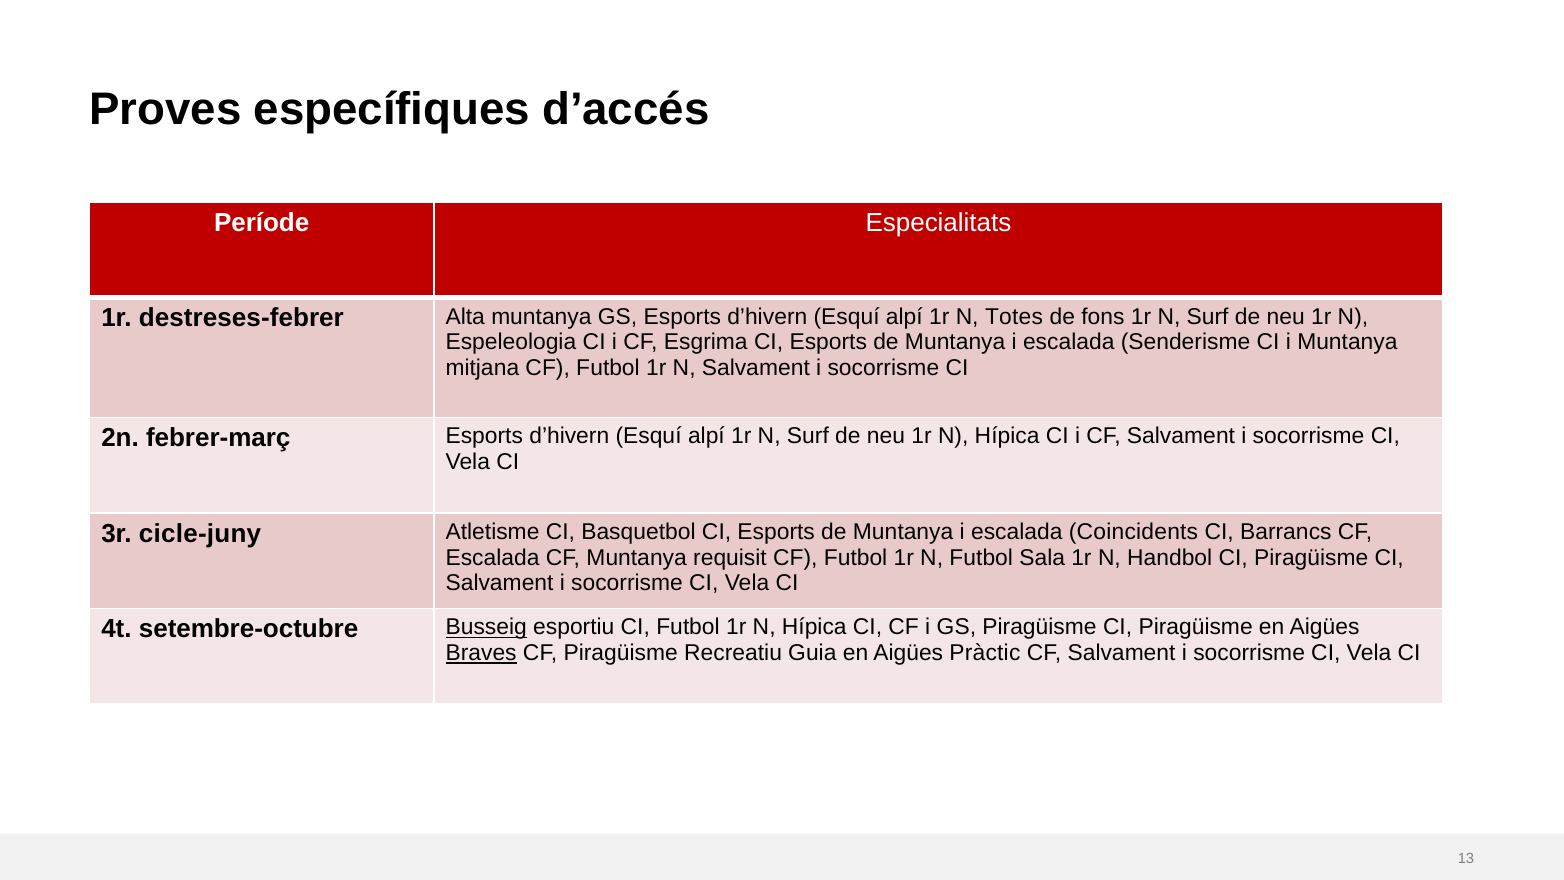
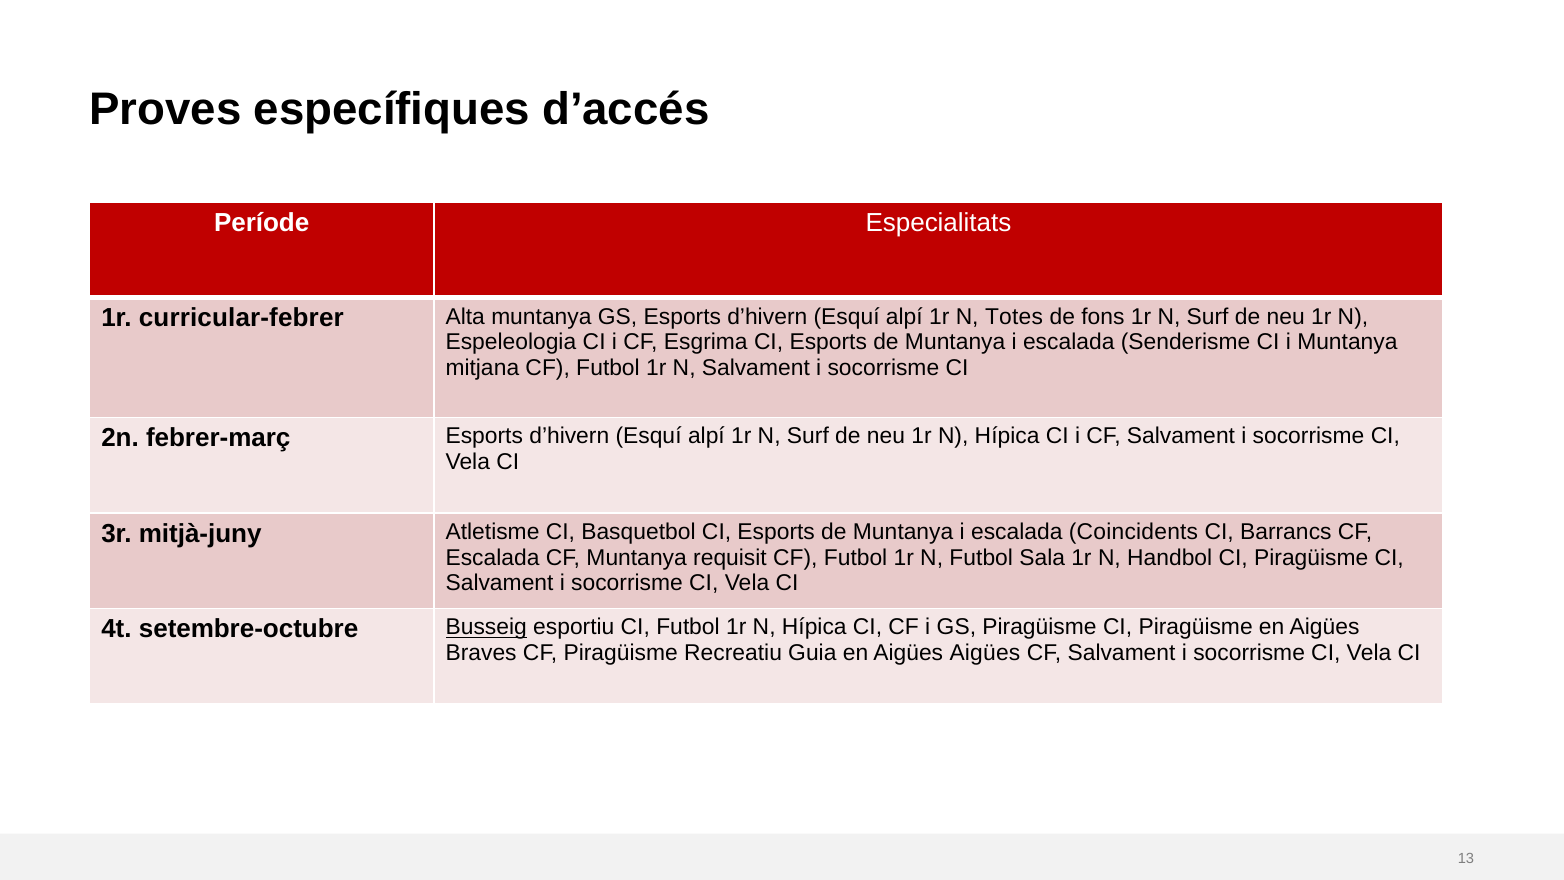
destreses-febrer: destreses-febrer -> curricular-febrer (241, 318)
cicle-juny: cicle-juny -> mitjà-juny (200, 533)
Braves underline: present -> none (481, 653)
Aigües Pràctic: Pràctic -> Aigües (985, 653)
